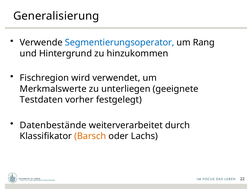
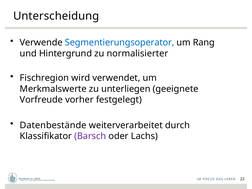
Generalisierung: Generalisierung -> Unterscheidung (56, 16)
hinzukommen: hinzukommen -> normalisierter (137, 53)
Testdaten: Testdaten -> Vorfreude (41, 100)
Barsch colour: orange -> purple (90, 136)
